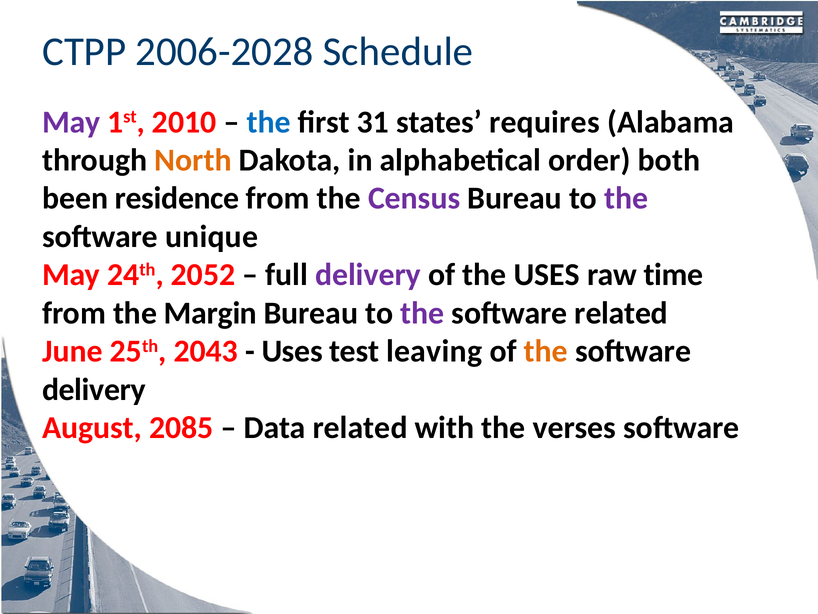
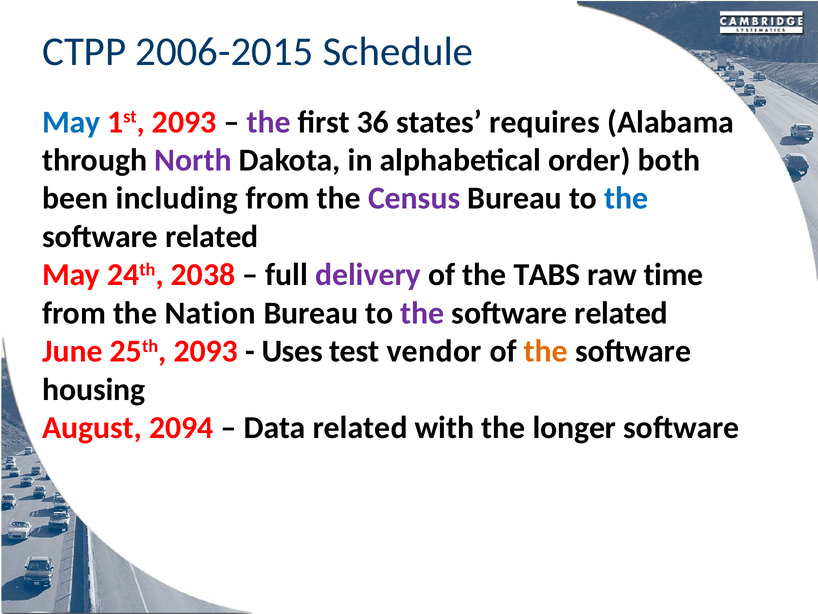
2006-2028: 2006-2028 -> 2006-2015 (224, 52)
May colour: purple -> blue (71, 122)
1st 2010: 2010 -> 2093 (184, 122)
the colour: blue -> purple (269, 122)
31: 31 -> 36 (373, 122)
North colour: orange -> purple (193, 160)
residence: residence -> including (177, 198)
the colour: purple -> blue (626, 198)
unique: unique -> related (212, 236)
2052: 2052 -> 2038 (203, 275)
the USES: USES -> TABS (547, 275)
Margin: Margin -> Nation (210, 313)
25th 2043: 2043 -> 2093 (206, 351)
leaving: leaving -> vendor (434, 351)
delivery: delivery -> housing (94, 389)
2085: 2085 -> 2094 (181, 427)
verses: verses -> longer (574, 427)
